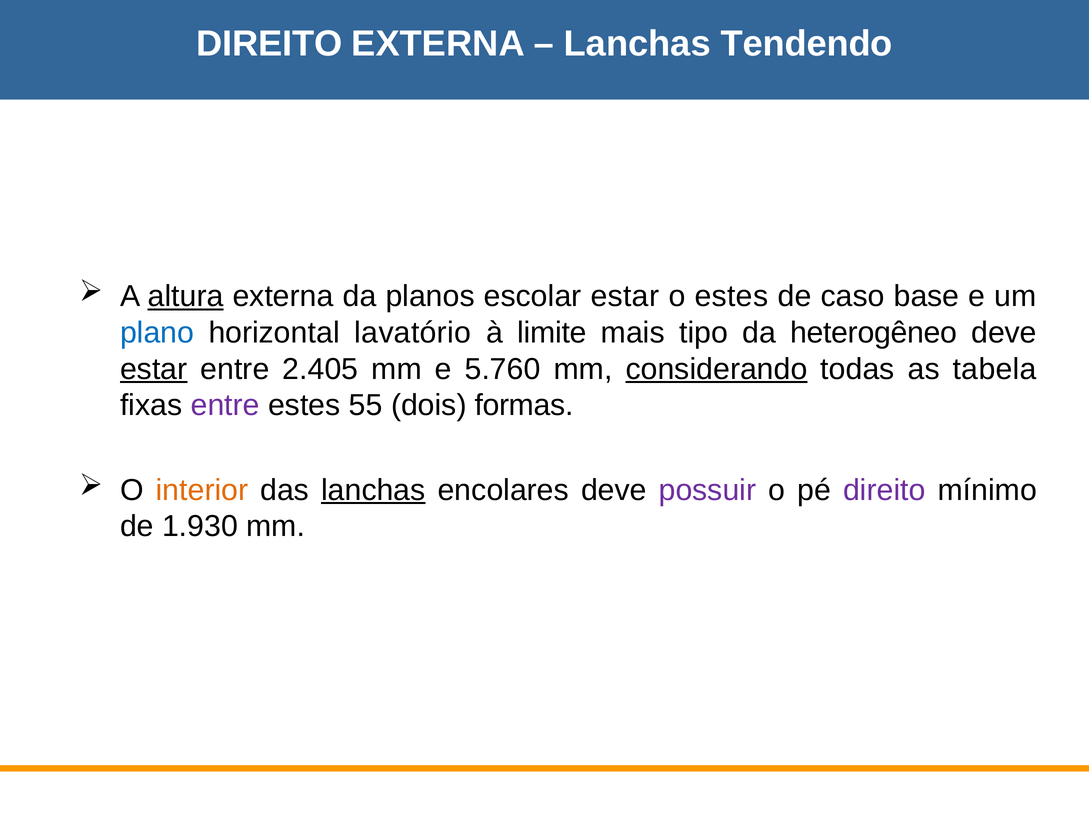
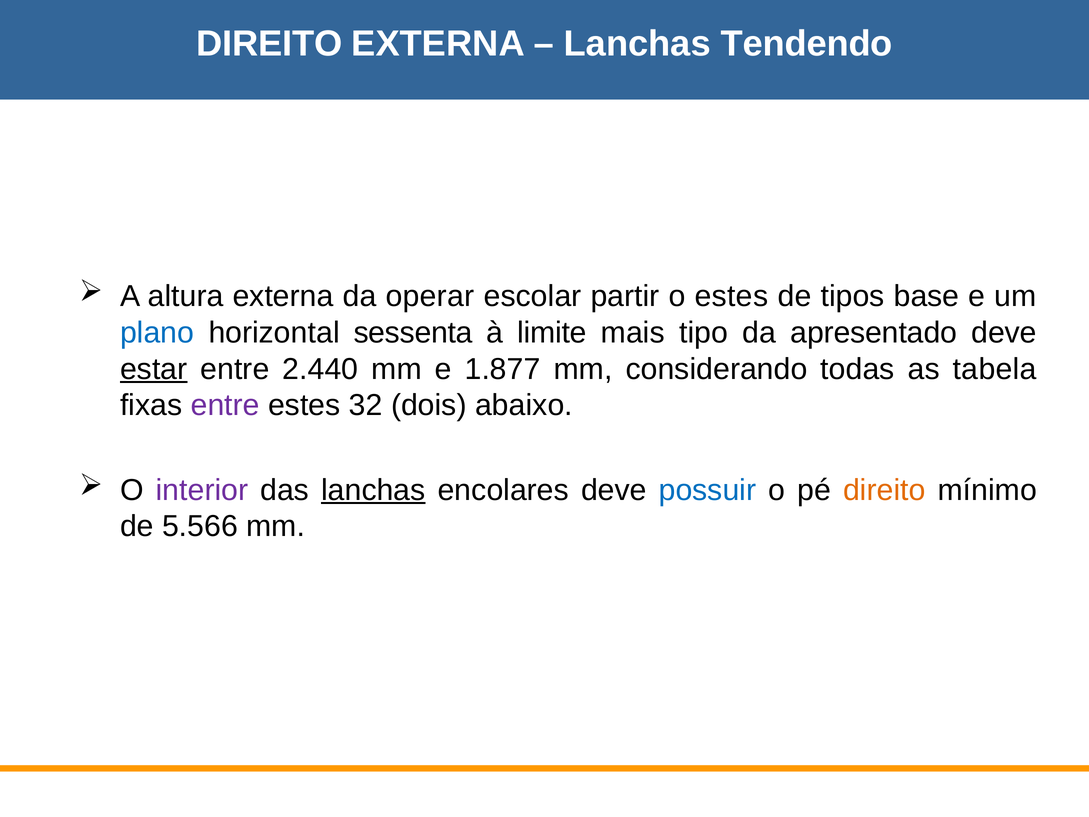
altura underline: present -> none (186, 296)
planos: planos -> operar (430, 296)
escolar estar: estar -> partir (625, 296)
caso: caso -> tipos (853, 296)
lavatório: lavatório -> sessenta (413, 333)
heterogêneo: heterogêneo -> apresentado (874, 333)
2.405: 2.405 -> 2.440 (320, 369)
5.760: 5.760 -> 1.877 (503, 369)
considerando underline: present -> none (717, 369)
55: 55 -> 32 (366, 405)
formas: formas -> abaixo (524, 405)
interior colour: orange -> purple (202, 490)
possuir colour: purple -> blue (707, 490)
direito colour: purple -> orange (884, 490)
1.930: 1.930 -> 5.566 (200, 526)
